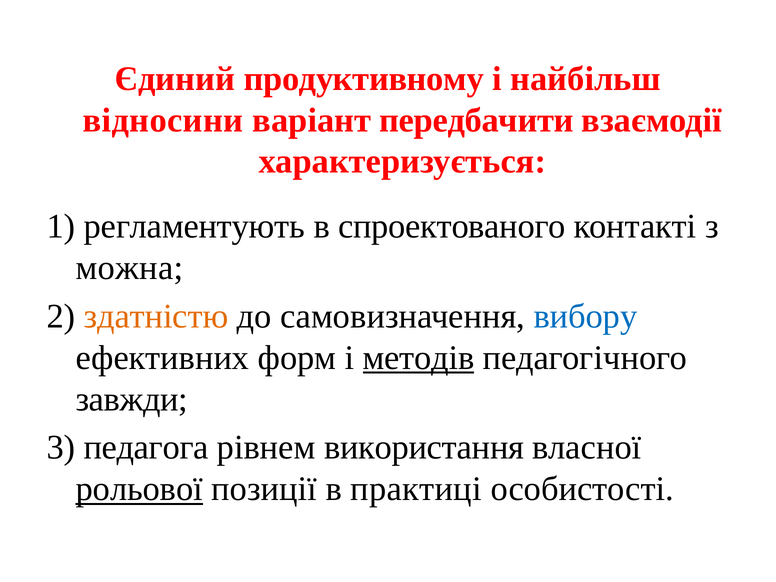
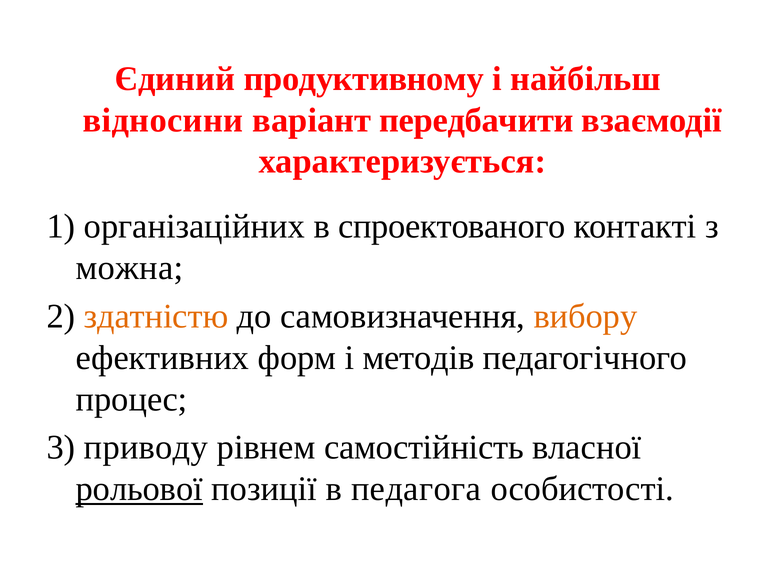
регламентують: регламентують -> організаційних (194, 227)
вибору colour: blue -> orange (586, 316)
методів underline: present -> none (419, 358)
завжди: завжди -> процес (132, 399)
педагога: педагога -> приводу (146, 448)
використання: використання -> самостійність (424, 448)
практиці: практиці -> педагога (416, 489)
